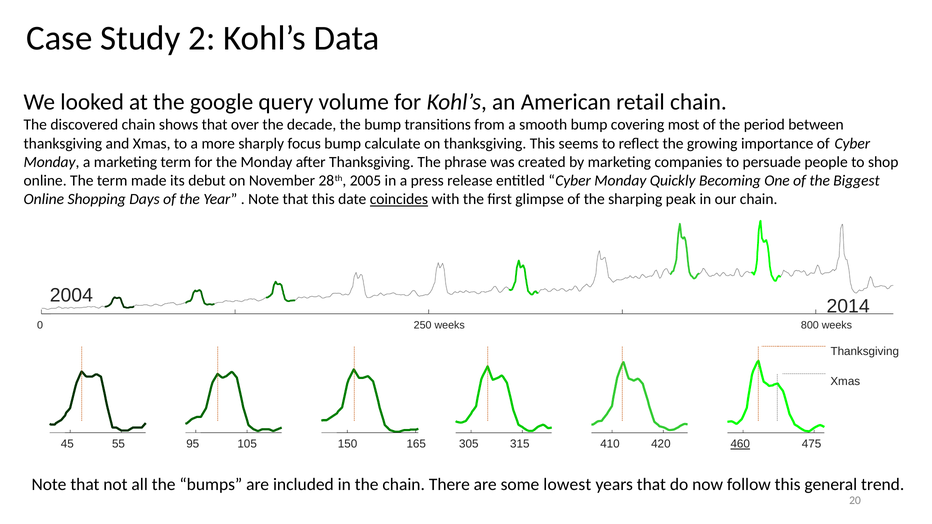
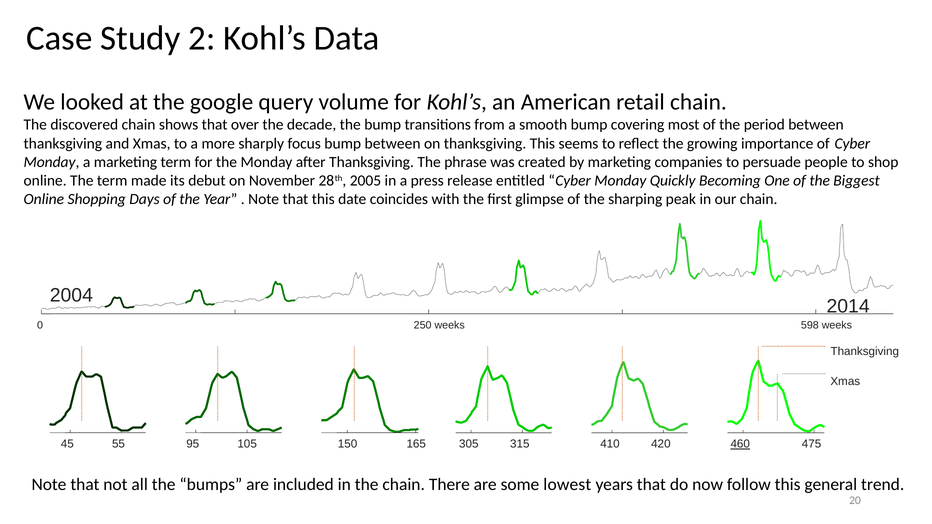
bump calculate: calculate -> between (393, 144)
coincides underline: present -> none (399, 199)
800: 800 -> 598 (810, 325)
